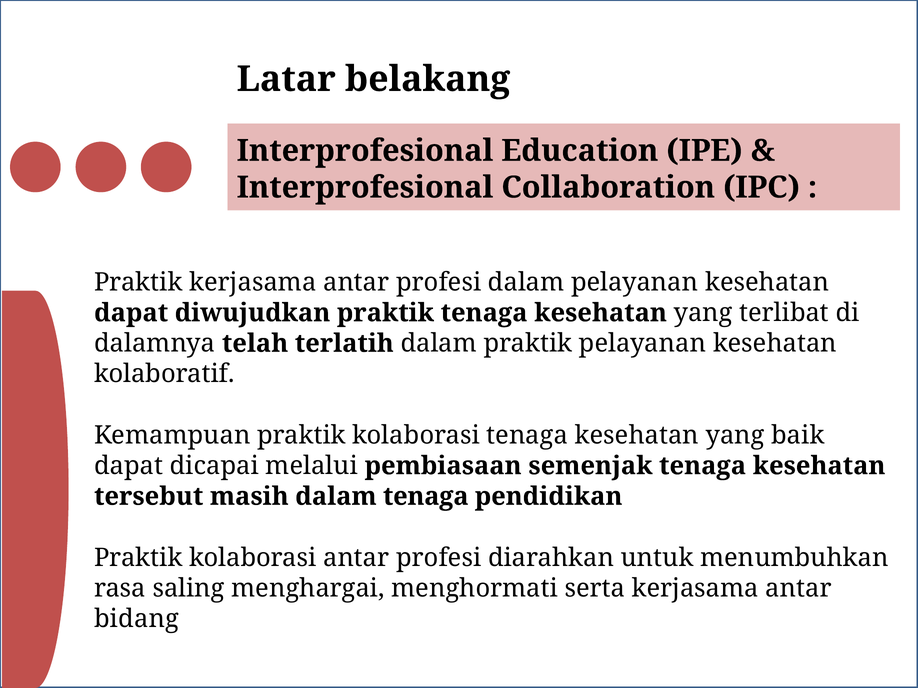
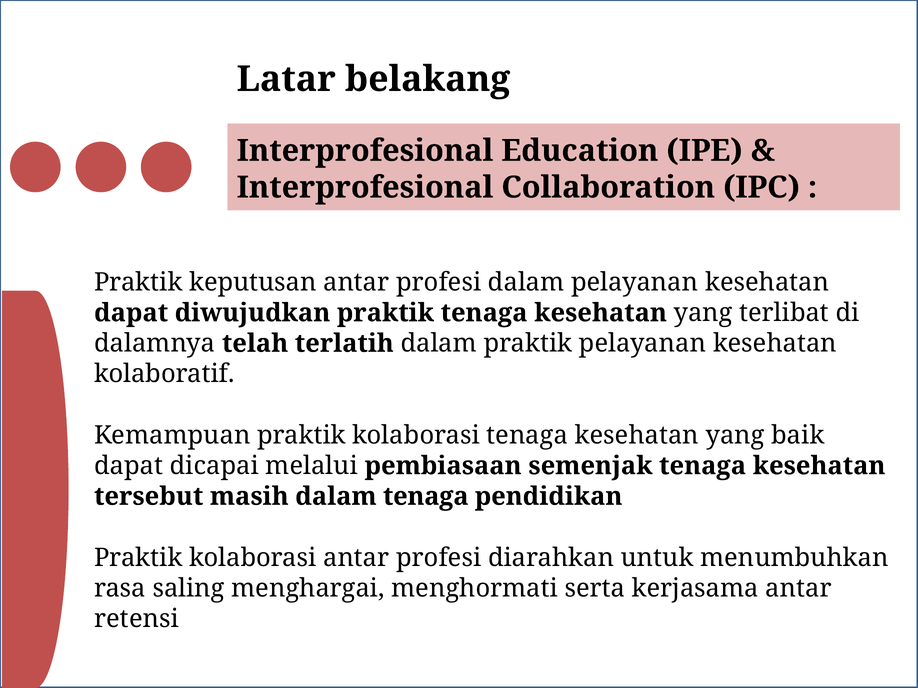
Praktik kerjasama: kerjasama -> keputusan (253, 282)
bidang: bidang -> retensi (137, 619)
